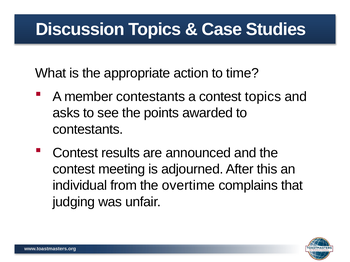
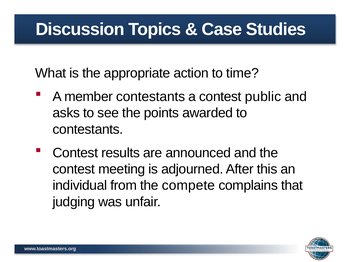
contest topics: topics -> public (263, 97)
overtime: overtime -> compete (188, 186)
